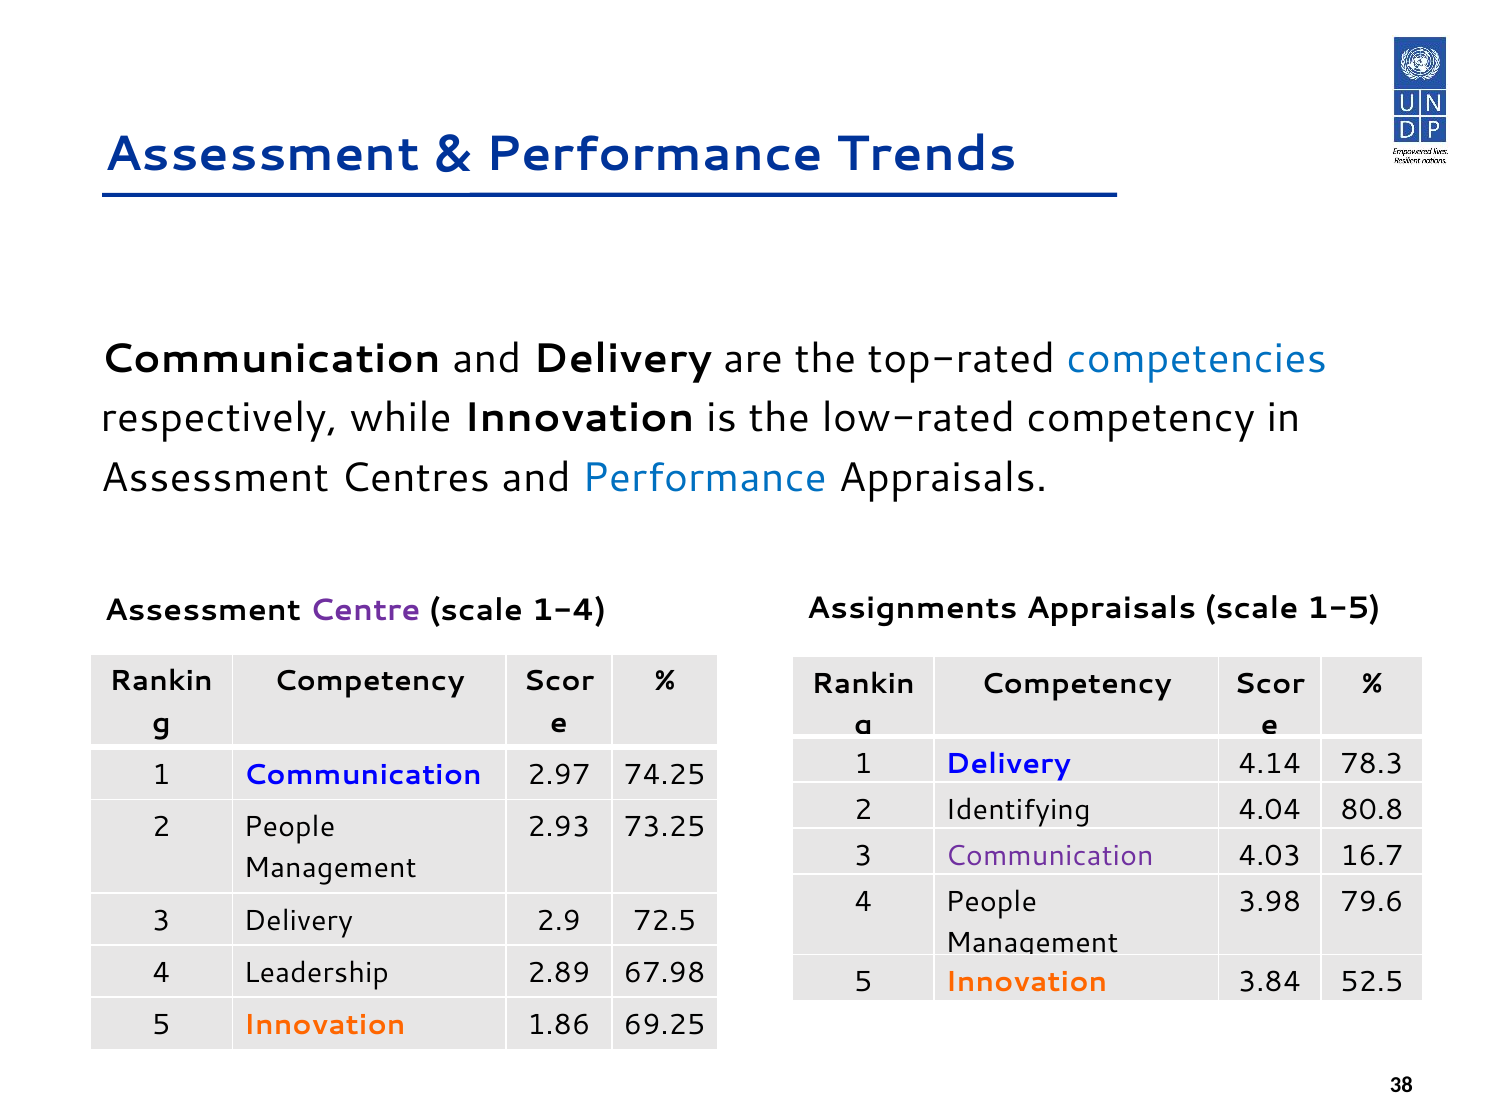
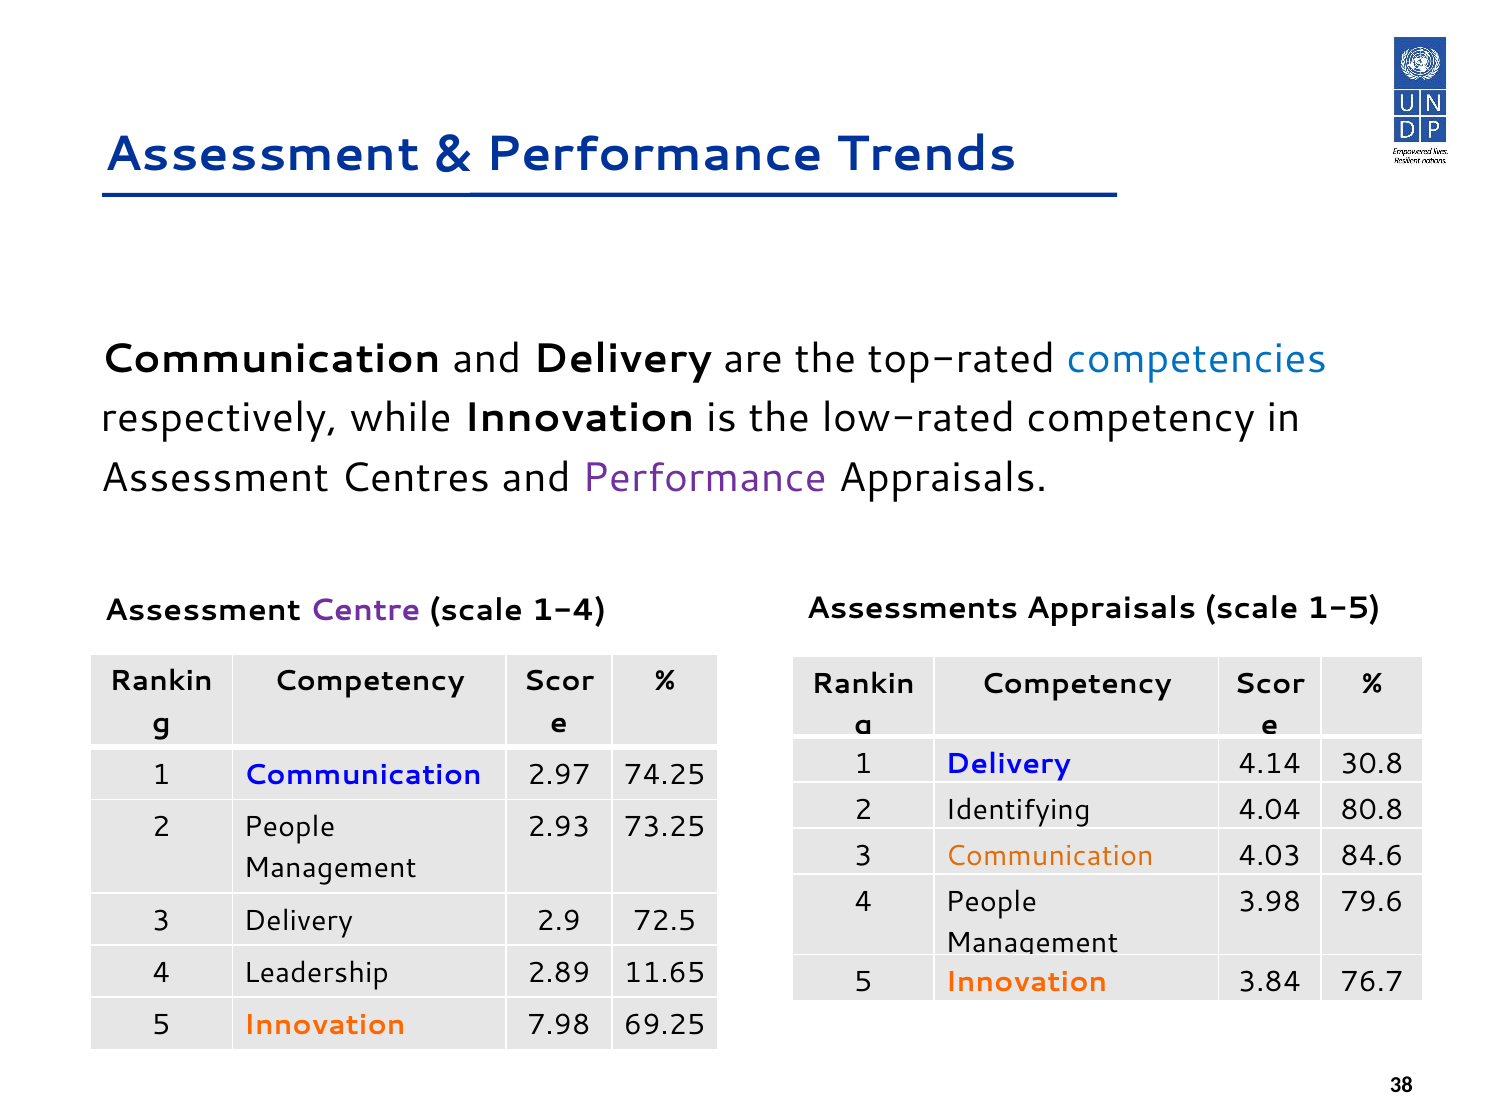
Performance colour: blue -> purple (704, 477)
Assignments: Assignments -> Assessments (912, 608)
78.3: 78.3 -> 30.8 (1372, 764)
Communication colour: purple -> orange (1050, 856)
16.7: 16.7 -> 84.6 (1372, 856)
67.98: 67.98 -> 11.65 (665, 973)
52.5: 52.5 -> 76.7 (1372, 982)
1.86: 1.86 -> 7.98 (559, 1025)
